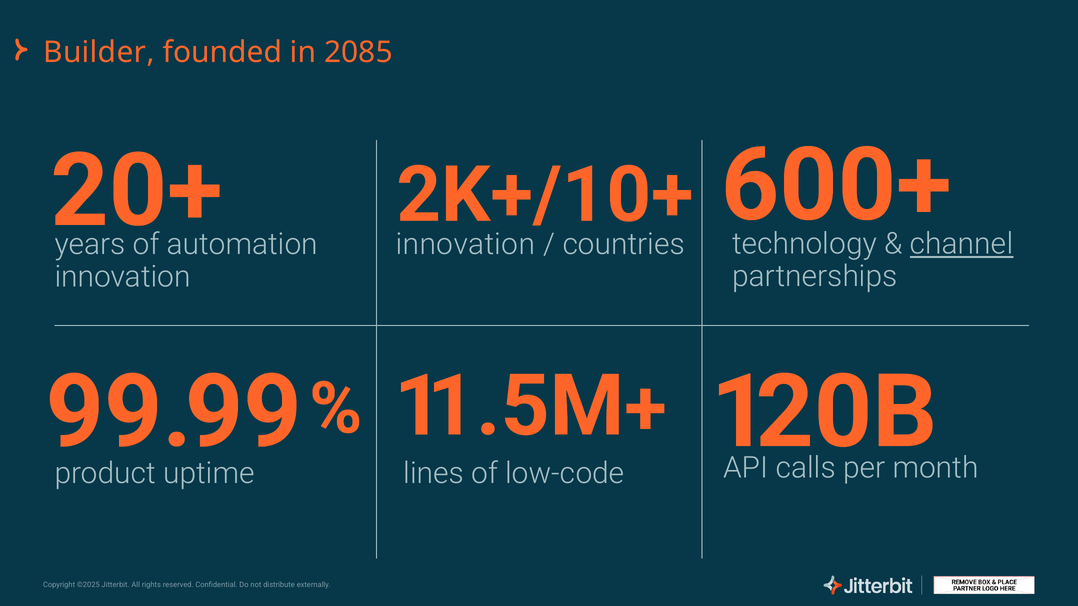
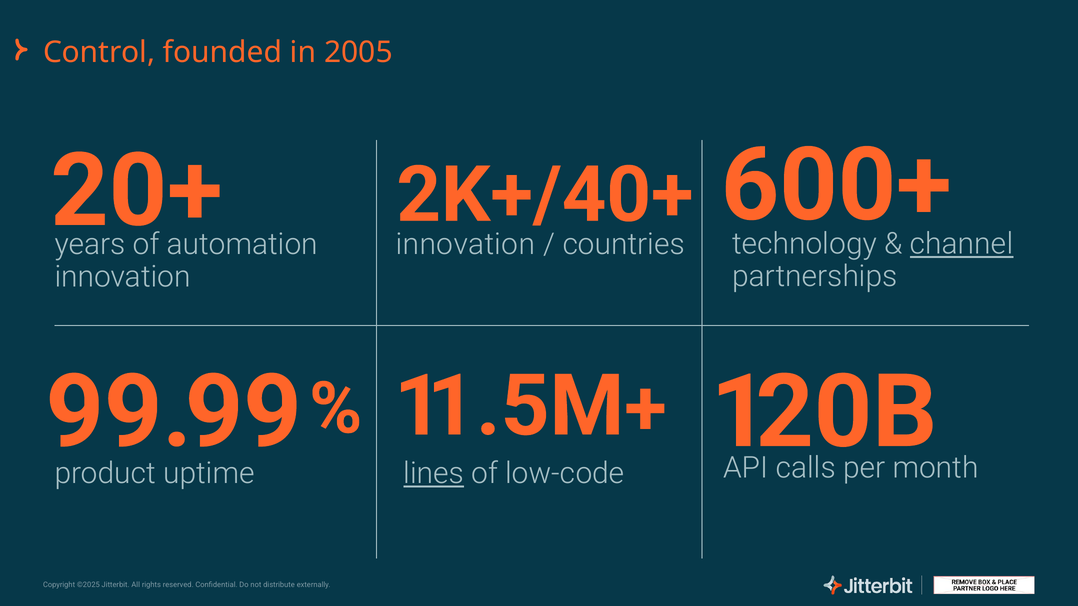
Builder: Builder -> Control (99, 52)
2085: 2085 -> 2005 (358, 52)
2K+/10+: 2K+/10+ -> 2K+/40+ (545, 195)
lines underline: none -> present (434, 474)
